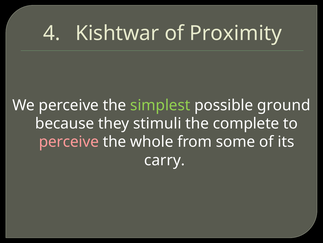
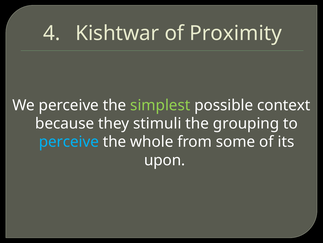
ground: ground -> context (284, 105)
complete: complete -> grouping (246, 123)
perceive colour: pink -> light blue (69, 141)
carry: carry -> upon (165, 160)
